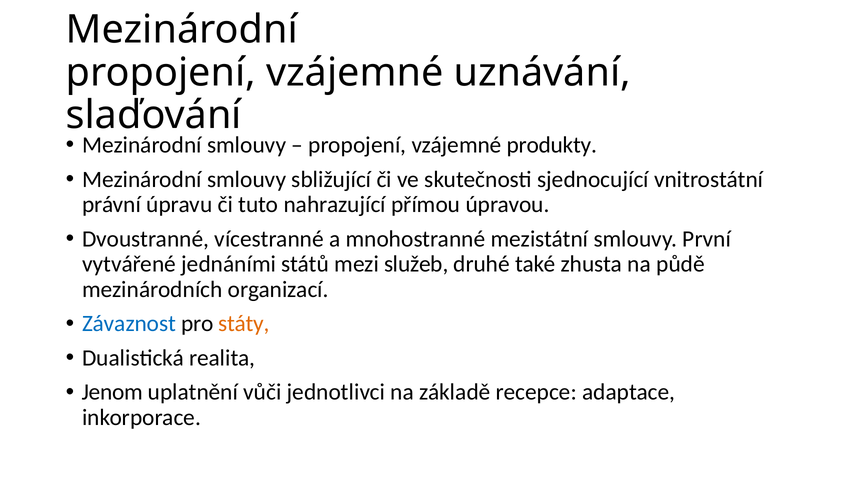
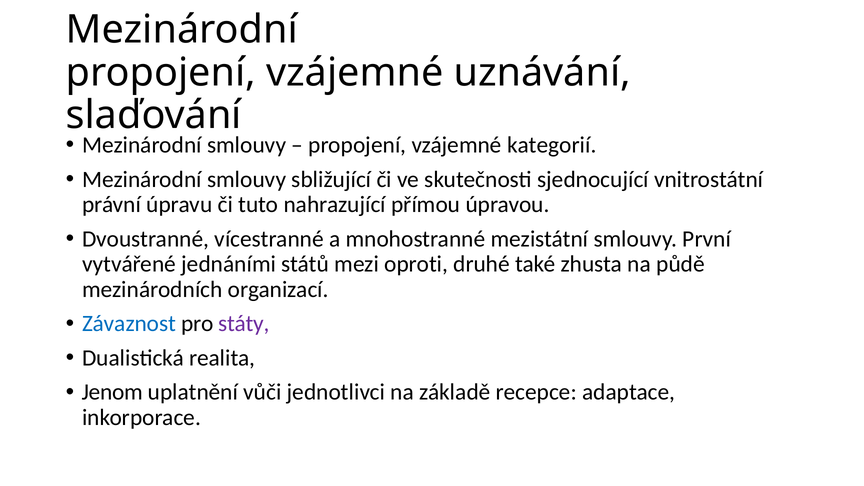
produkty: produkty -> kategorií (552, 145)
služeb: služeb -> oproti (416, 264)
státy colour: orange -> purple (244, 324)
